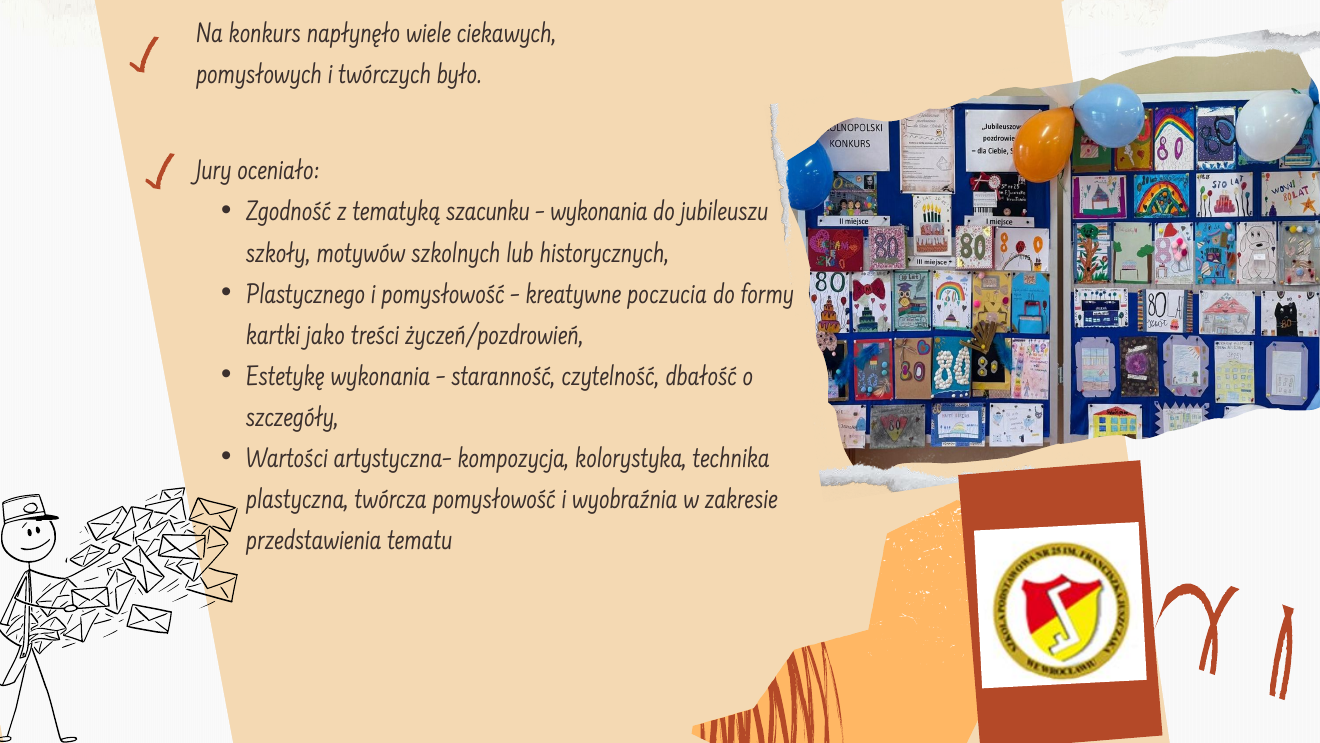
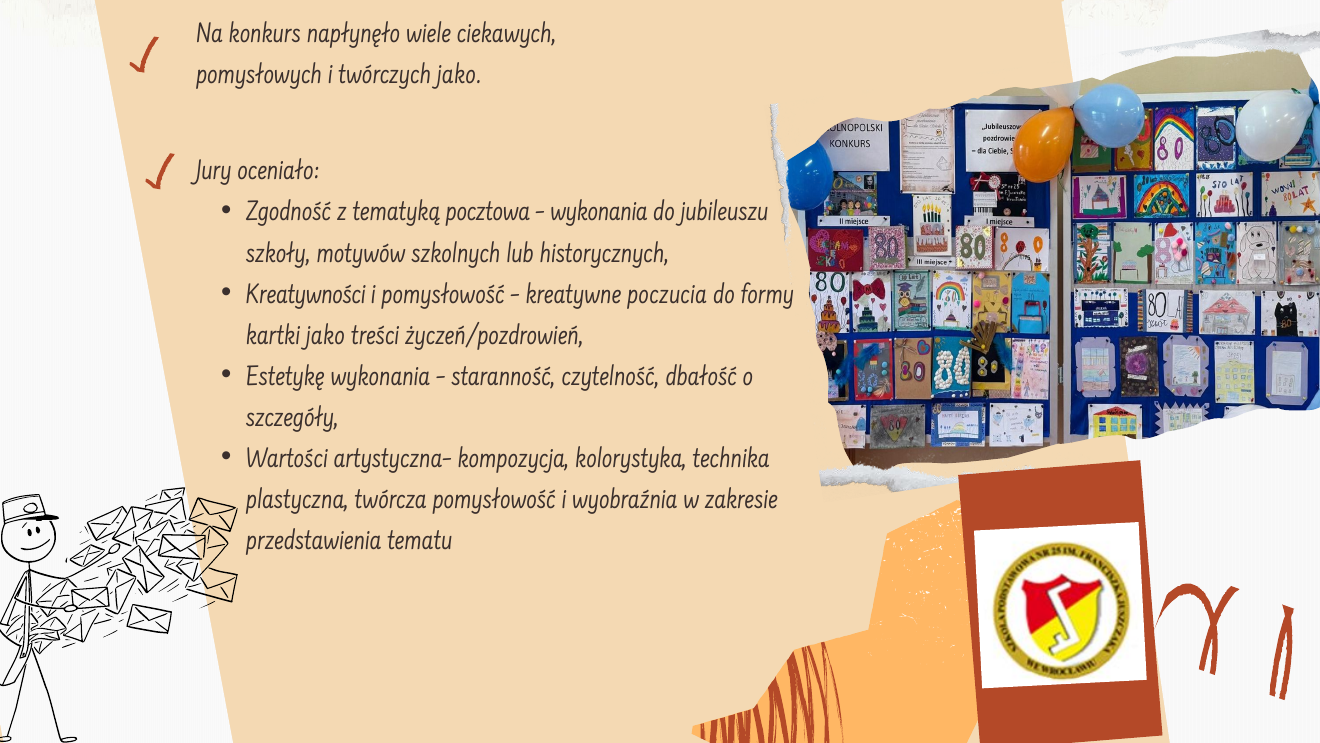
twórczych było: było -> jako (459, 74)
szacunku: szacunku -> pocztowa (488, 211)
Plastycznego: Plastycznego -> Kreatywności (306, 293)
